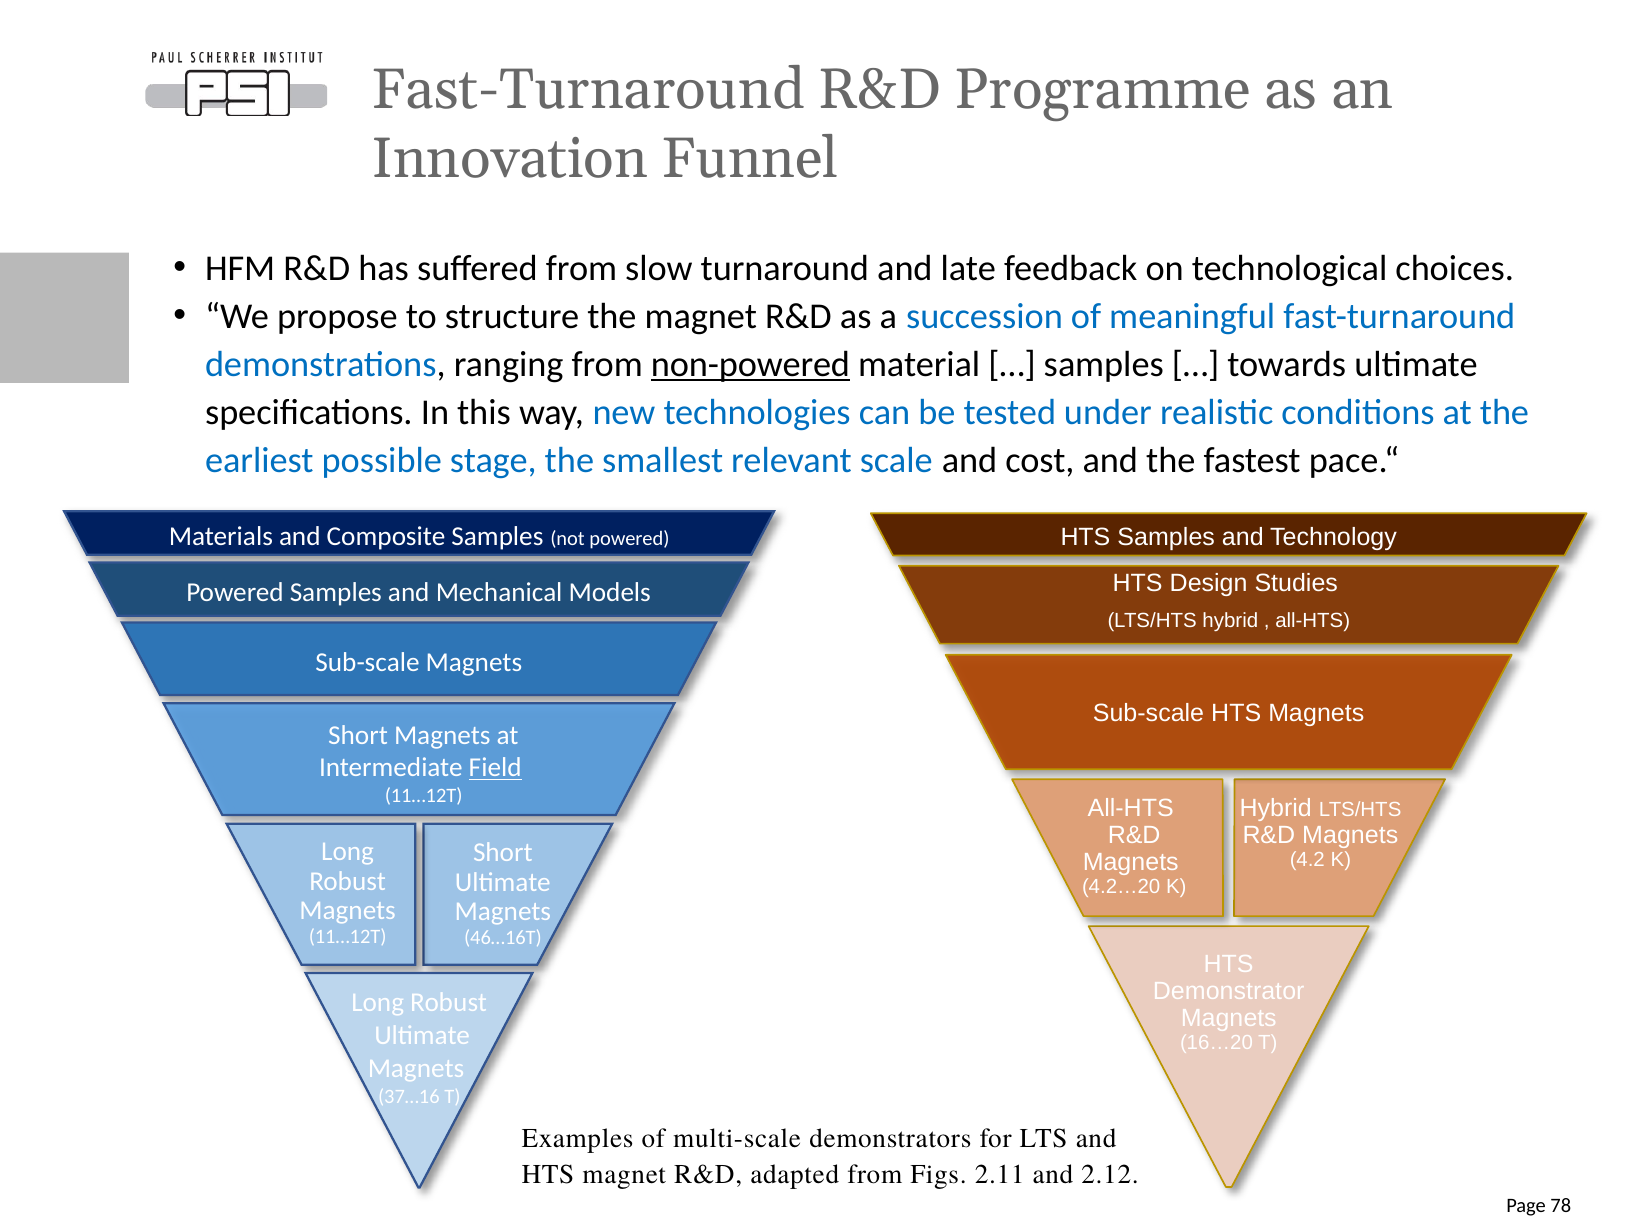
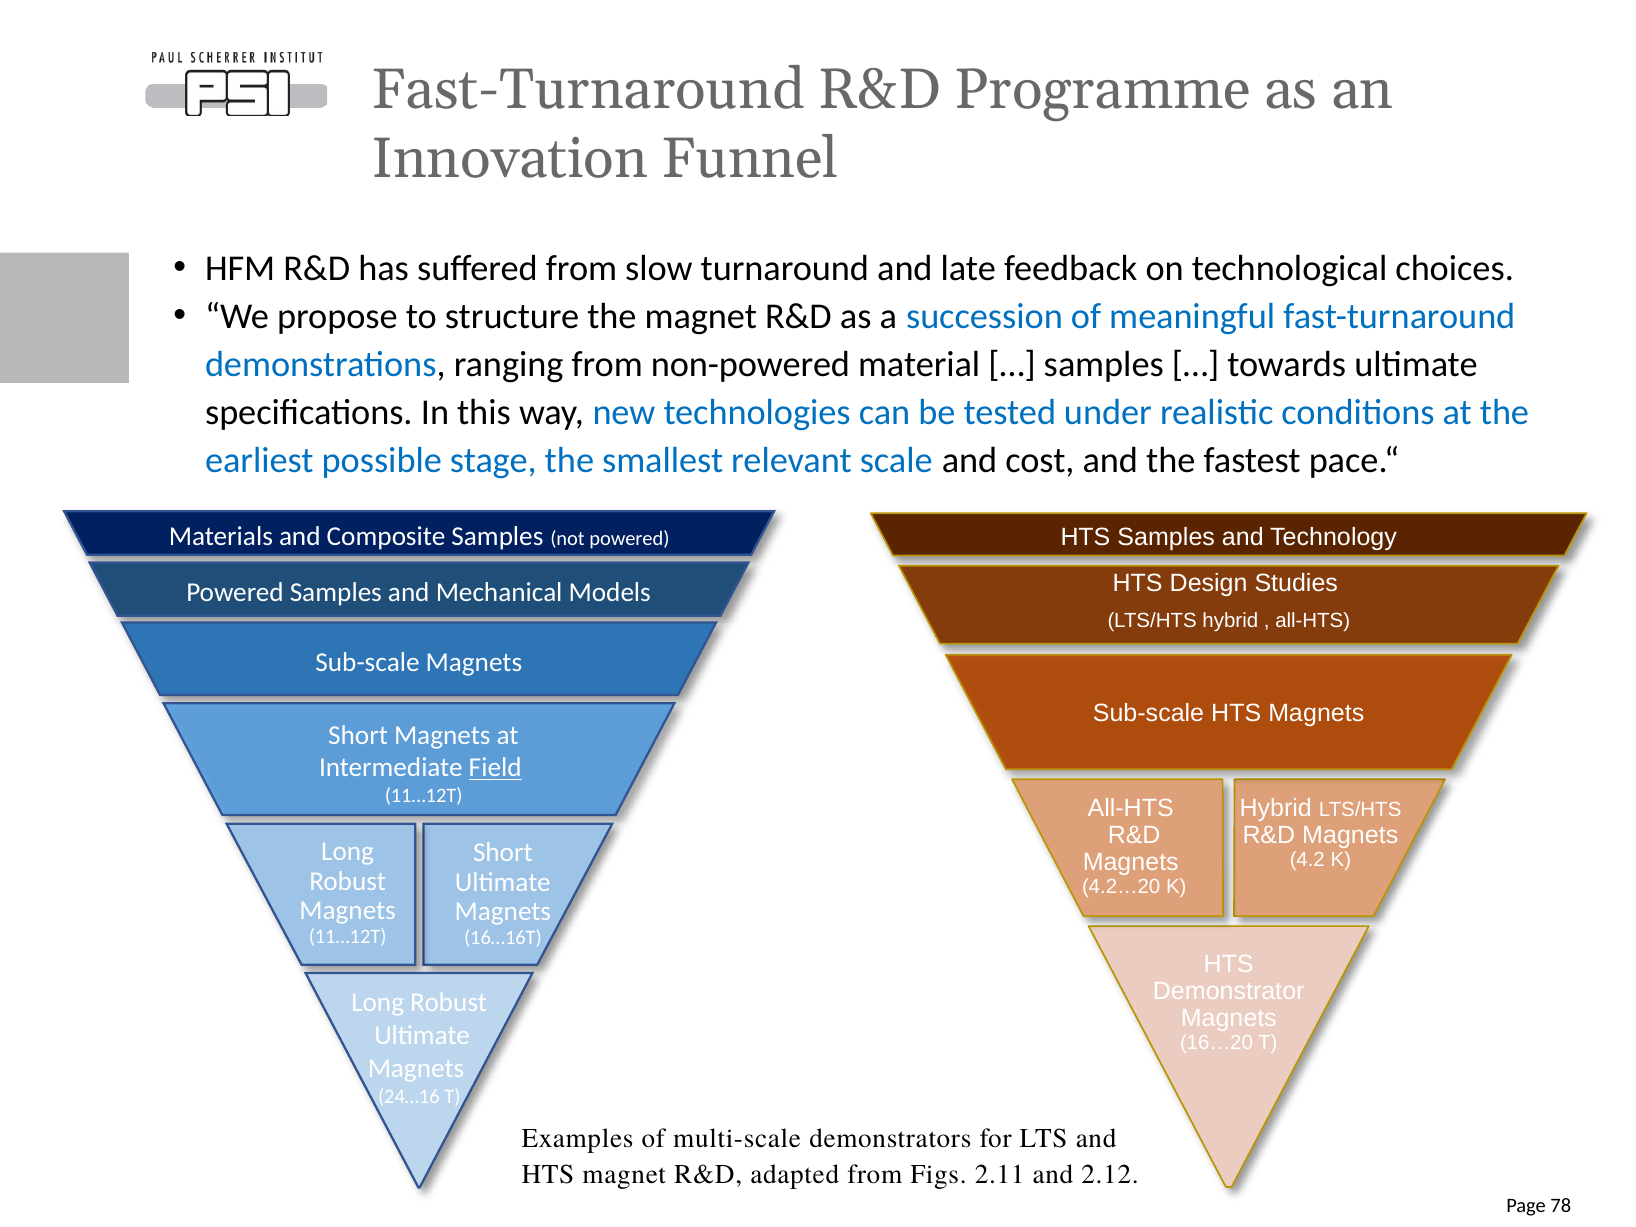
non-powered underline: present -> none (750, 364)
46…16T: 46…16T -> 16…16T (503, 937)
37…16: 37…16 -> 24…16 (409, 1097)
